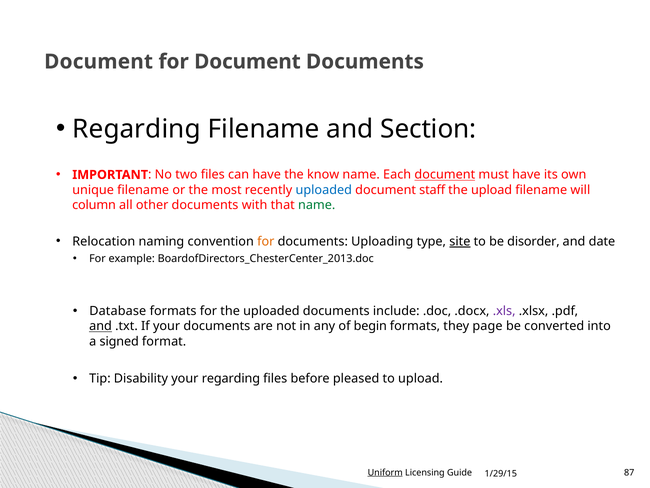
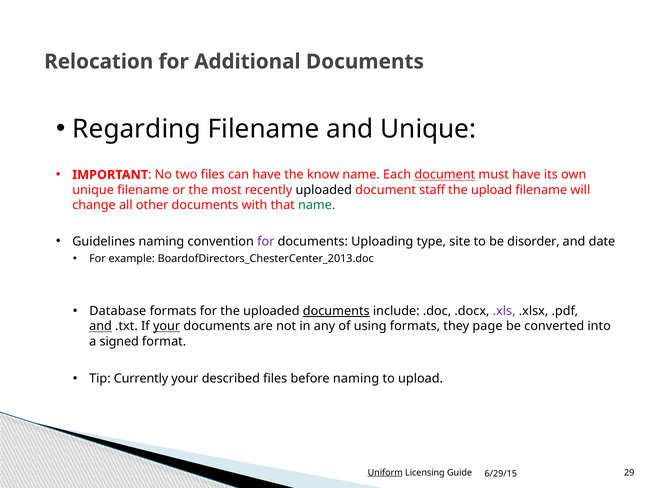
Document: Document -> Relocation (99, 62)
for Document: Document -> Additional (247, 62)
and Section: Section -> Unique (428, 129)
uploaded colour: blue -> black (324, 190)
column: column -> change (94, 205)
Relocation: Relocation -> Guidelines (104, 241)
for colour: orange -> purple (266, 241)
site underline: present -> none (460, 241)
documents underline: none -> present (336, 311)
your underline: none -> present (167, 326)
begin: begin -> using (370, 326)
Disability: Disability -> Currently (141, 378)
your regarding: regarding -> described (231, 378)
before pleased: pleased -> naming (356, 378)
87: 87 -> 29 (629, 472)
1/29/15: 1/29/15 -> 6/29/15 (501, 473)
